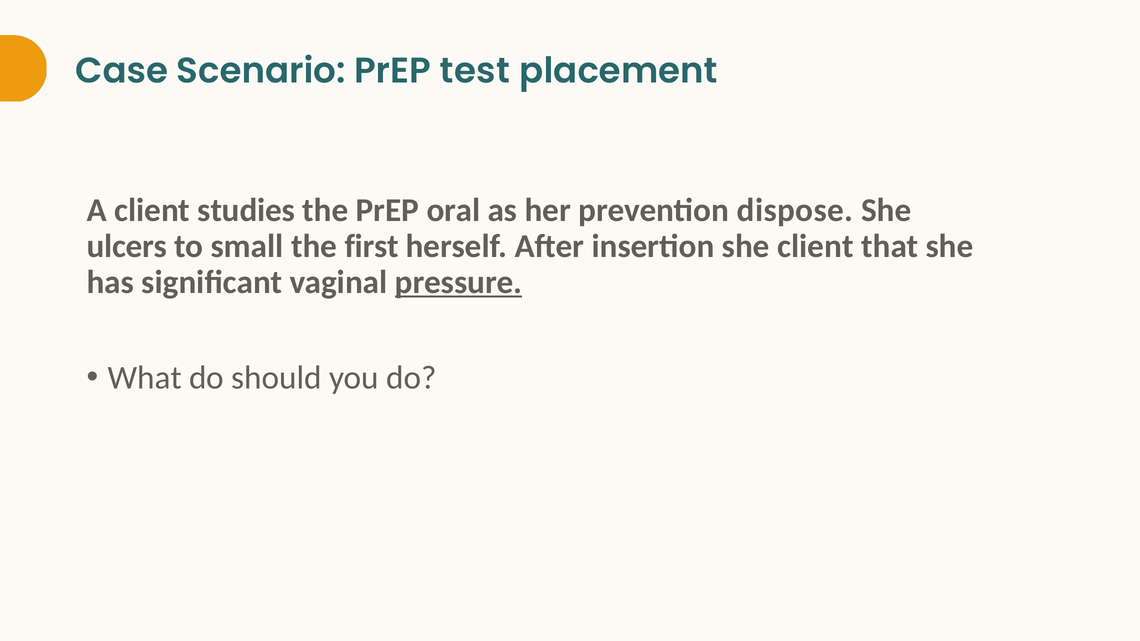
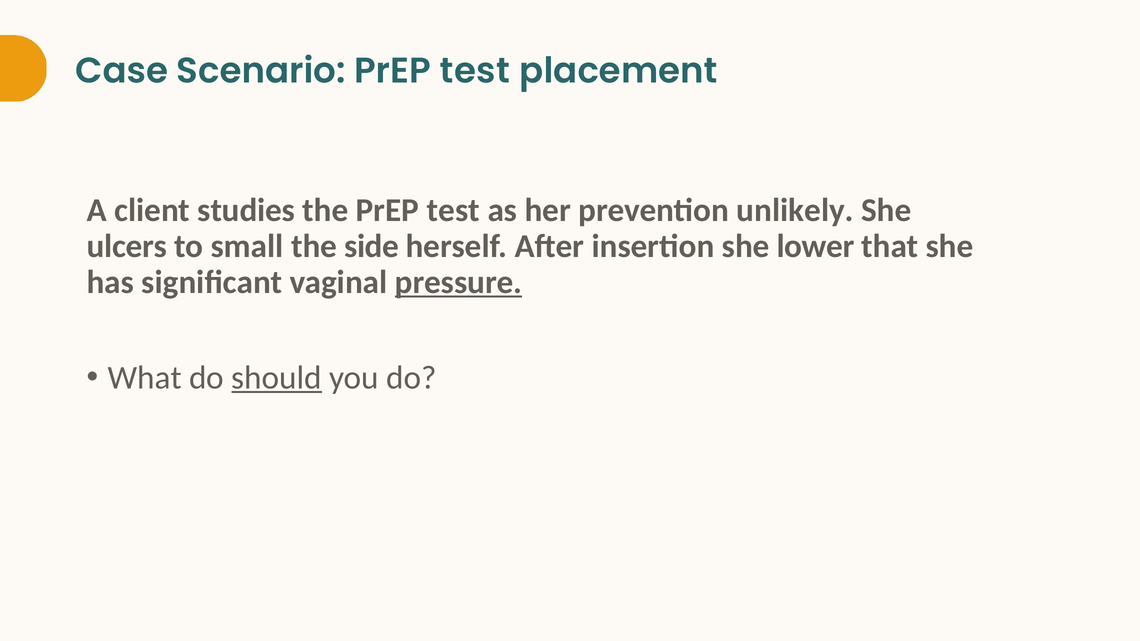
the PrEP oral: oral -> test (453, 210)
dispose: dispose -> unlikely (795, 210)
first: first -> side (372, 246)
she client: client -> lower (816, 246)
should underline: none -> present (277, 378)
